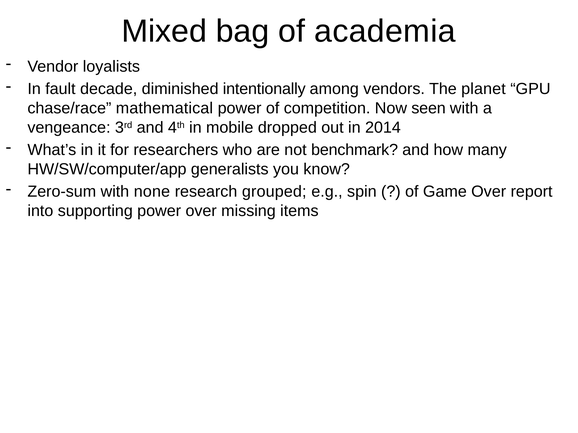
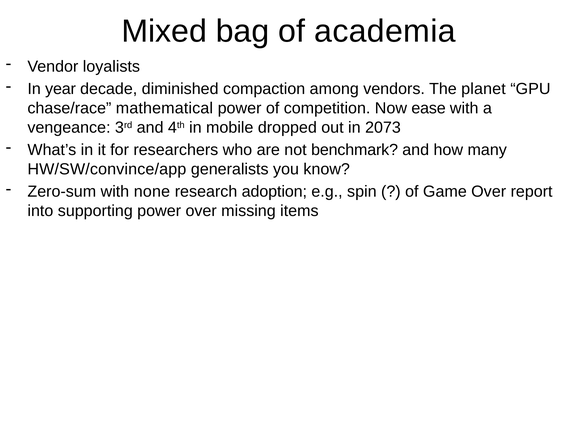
fault: fault -> year (61, 89)
intentionally: intentionally -> compaction (264, 89)
seen: seen -> ease (429, 108)
2014: 2014 -> 2073 (383, 128)
HW/SW/computer/app: HW/SW/computer/app -> HW/SW/convince/app (107, 169)
grouped: grouped -> adoption (274, 192)
